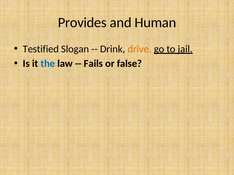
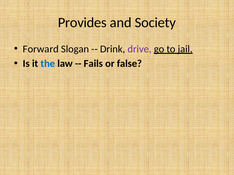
Human: Human -> Society (155, 23)
Testified: Testified -> Forward (41, 49)
drive colour: orange -> purple (140, 49)
